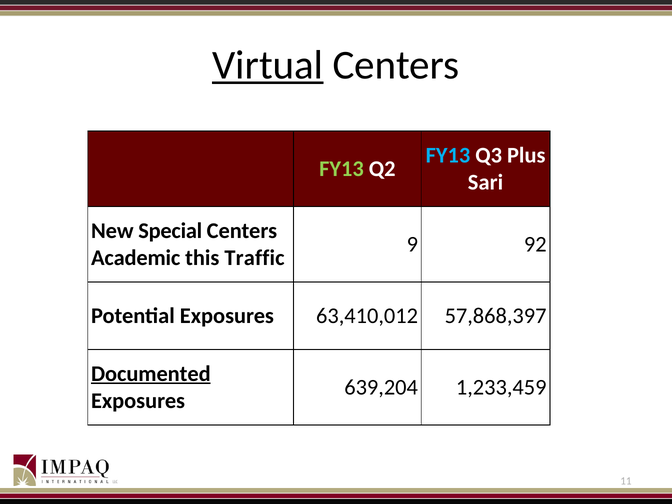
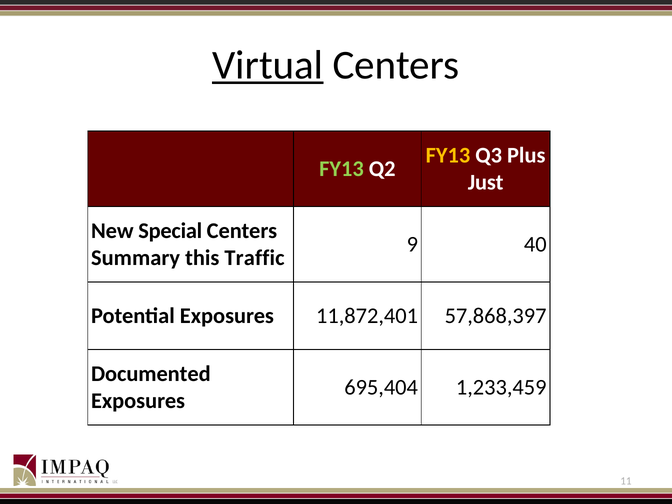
FY13 colour: light blue -> yellow (448, 155)
Sari: Sari -> Just (486, 183)
92: 92 -> 40 (535, 244)
Academic: Academic -> Summary (136, 258)
63,410,012: 63,410,012 -> 11,872,401 (367, 316)
Documented underline: present -> none (151, 374)
639,204: 639,204 -> 695,404 (381, 387)
